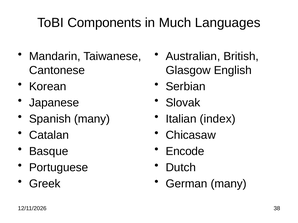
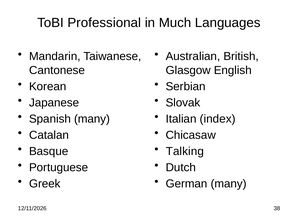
Components: Components -> Professional (104, 23)
Encode: Encode -> Talking (185, 152)
